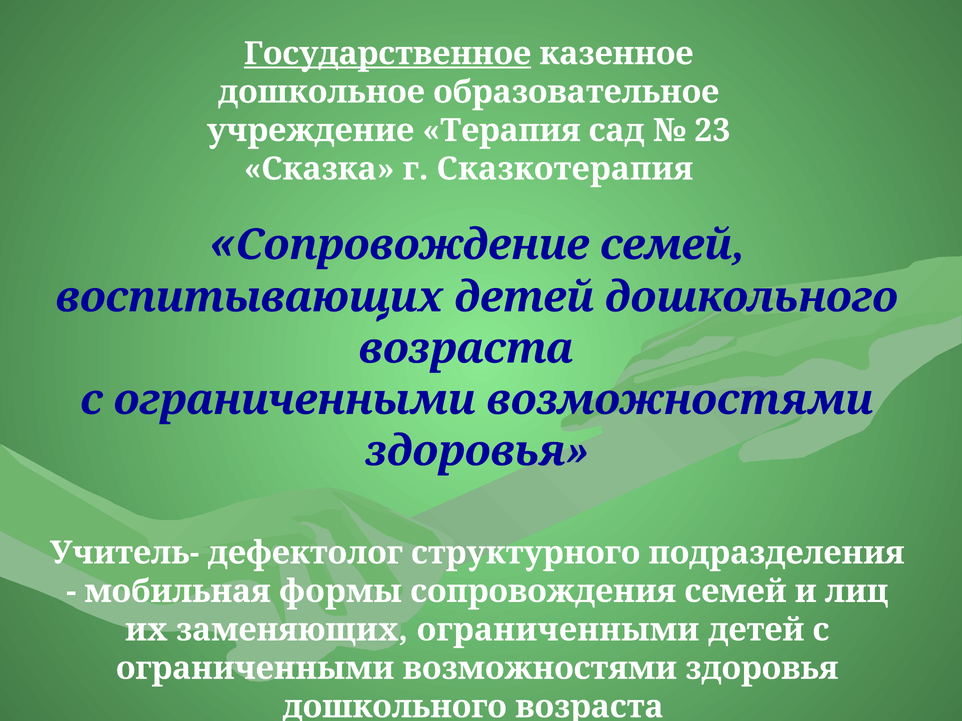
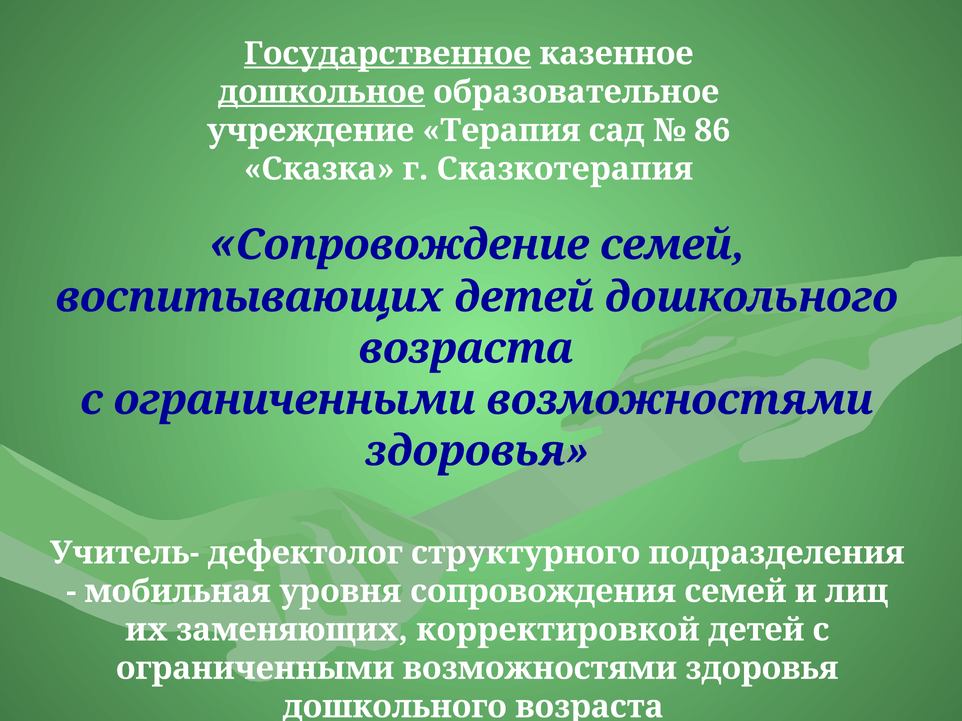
дошкольное underline: none -> present (321, 92)
23: 23 -> 86 (712, 131)
формы: формы -> уровня (340, 592)
заменяющих ограниченными: ограниченными -> корректировкой (558, 630)
